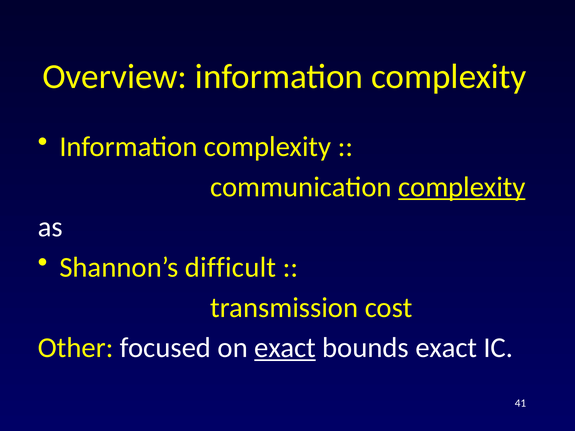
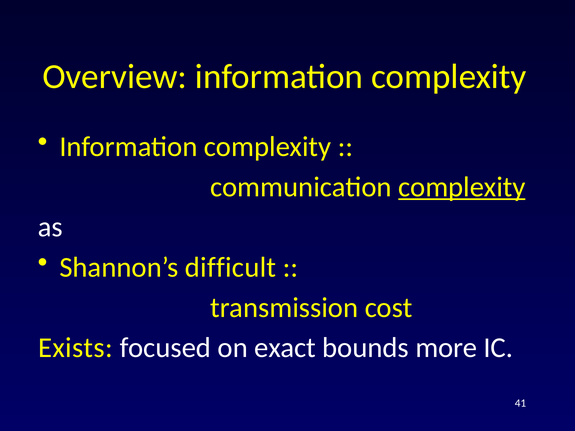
Other: Other -> Exists (75, 348)
exact underline: present -> none (285, 348)
bounds exact: exact -> more (446, 348)
